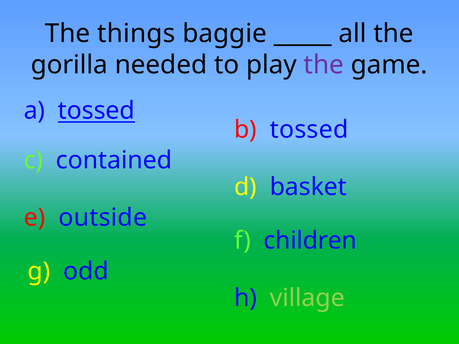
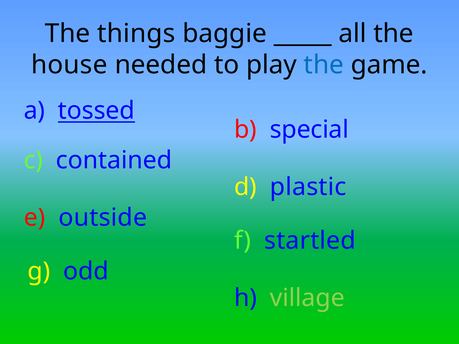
gorilla: gorilla -> house (69, 65)
the colour: purple -> blue (324, 65)
b tossed: tossed -> special (309, 130)
basket: basket -> plastic (308, 187)
children: children -> startled (310, 241)
